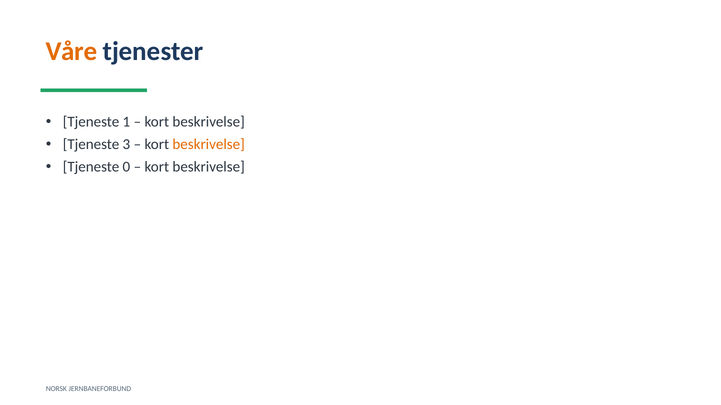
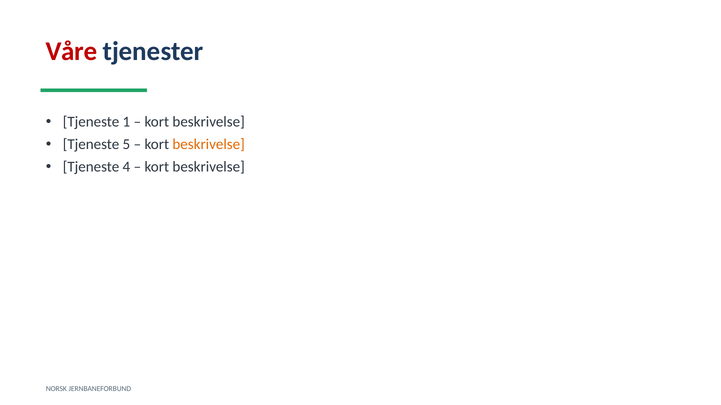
Våre colour: orange -> red (71, 51)
3: 3 -> 5 (126, 145)
0: 0 -> 4 (126, 167)
